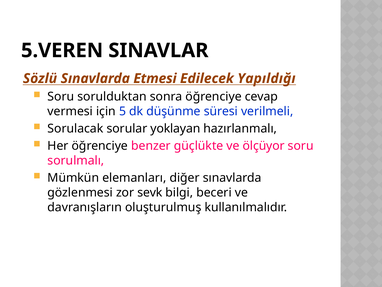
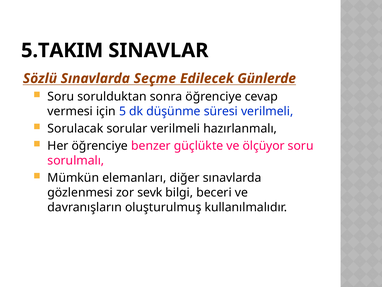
5.VEREN: 5.VEREN -> 5.TAKIM (62, 50)
Etmesi: Etmesi -> Seçme (155, 78)
Yapıldığı: Yapıldığı -> Günlerde (267, 78)
sorular yoklayan: yoklayan -> verilmeli (175, 128)
